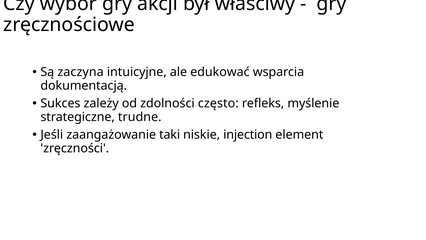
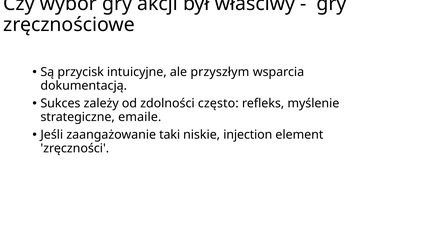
zaczyna: zaczyna -> przycisk (81, 72)
edukować: edukować -> przyszłym (220, 72)
trudne: trudne -> emaile (140, 117)
